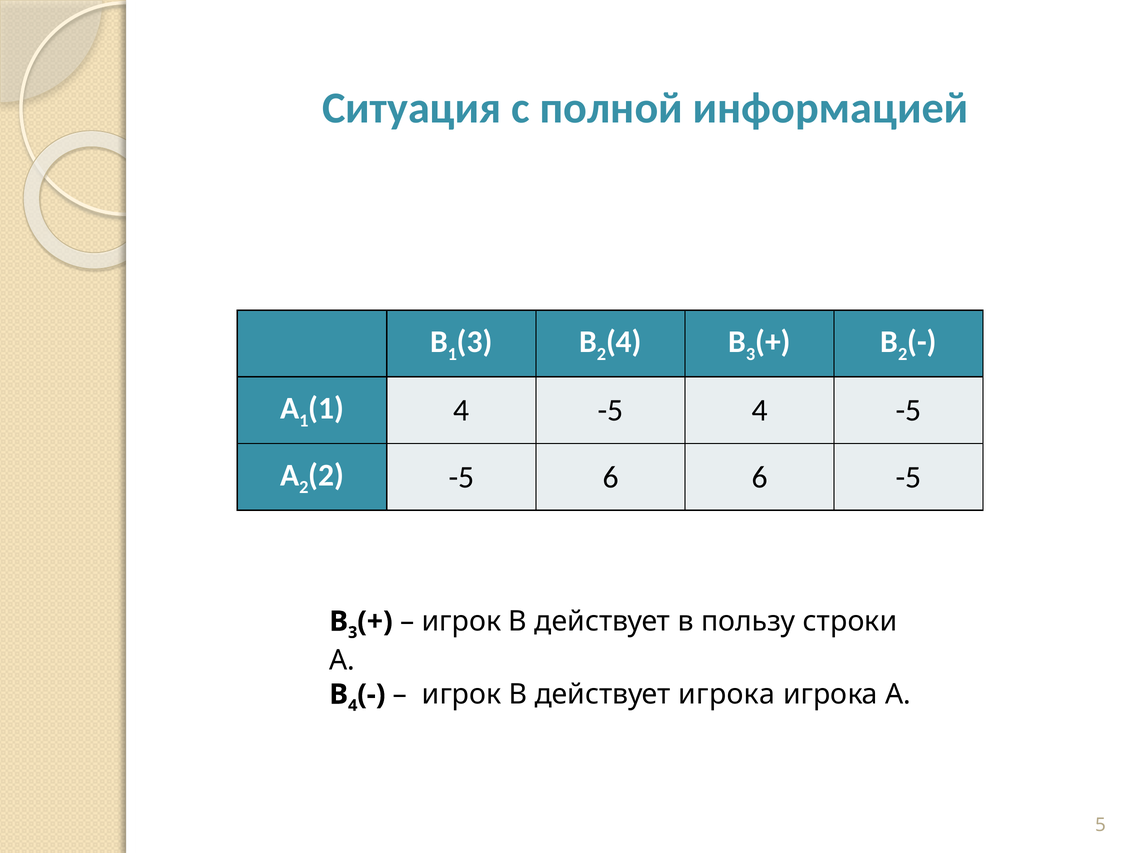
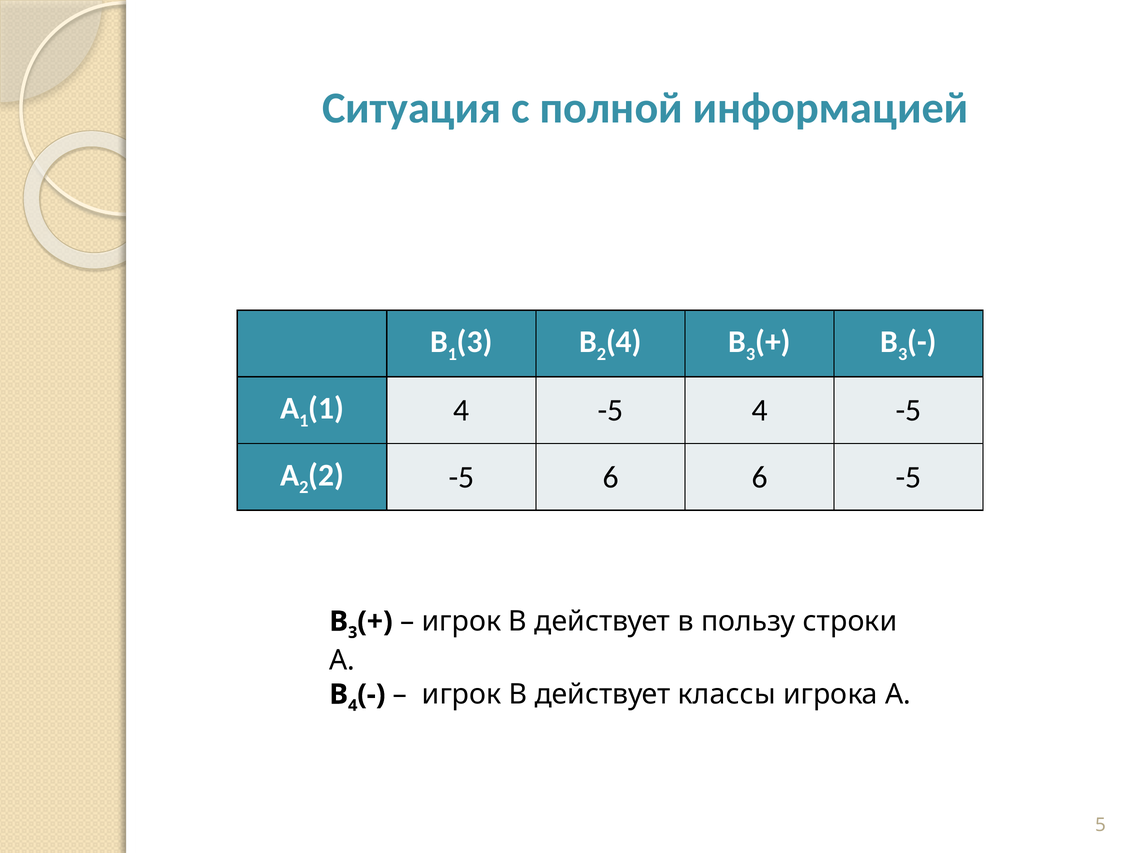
2: 2 -> 3 (903, 354)
действует игрока: игрока -> классы (727, 695)
